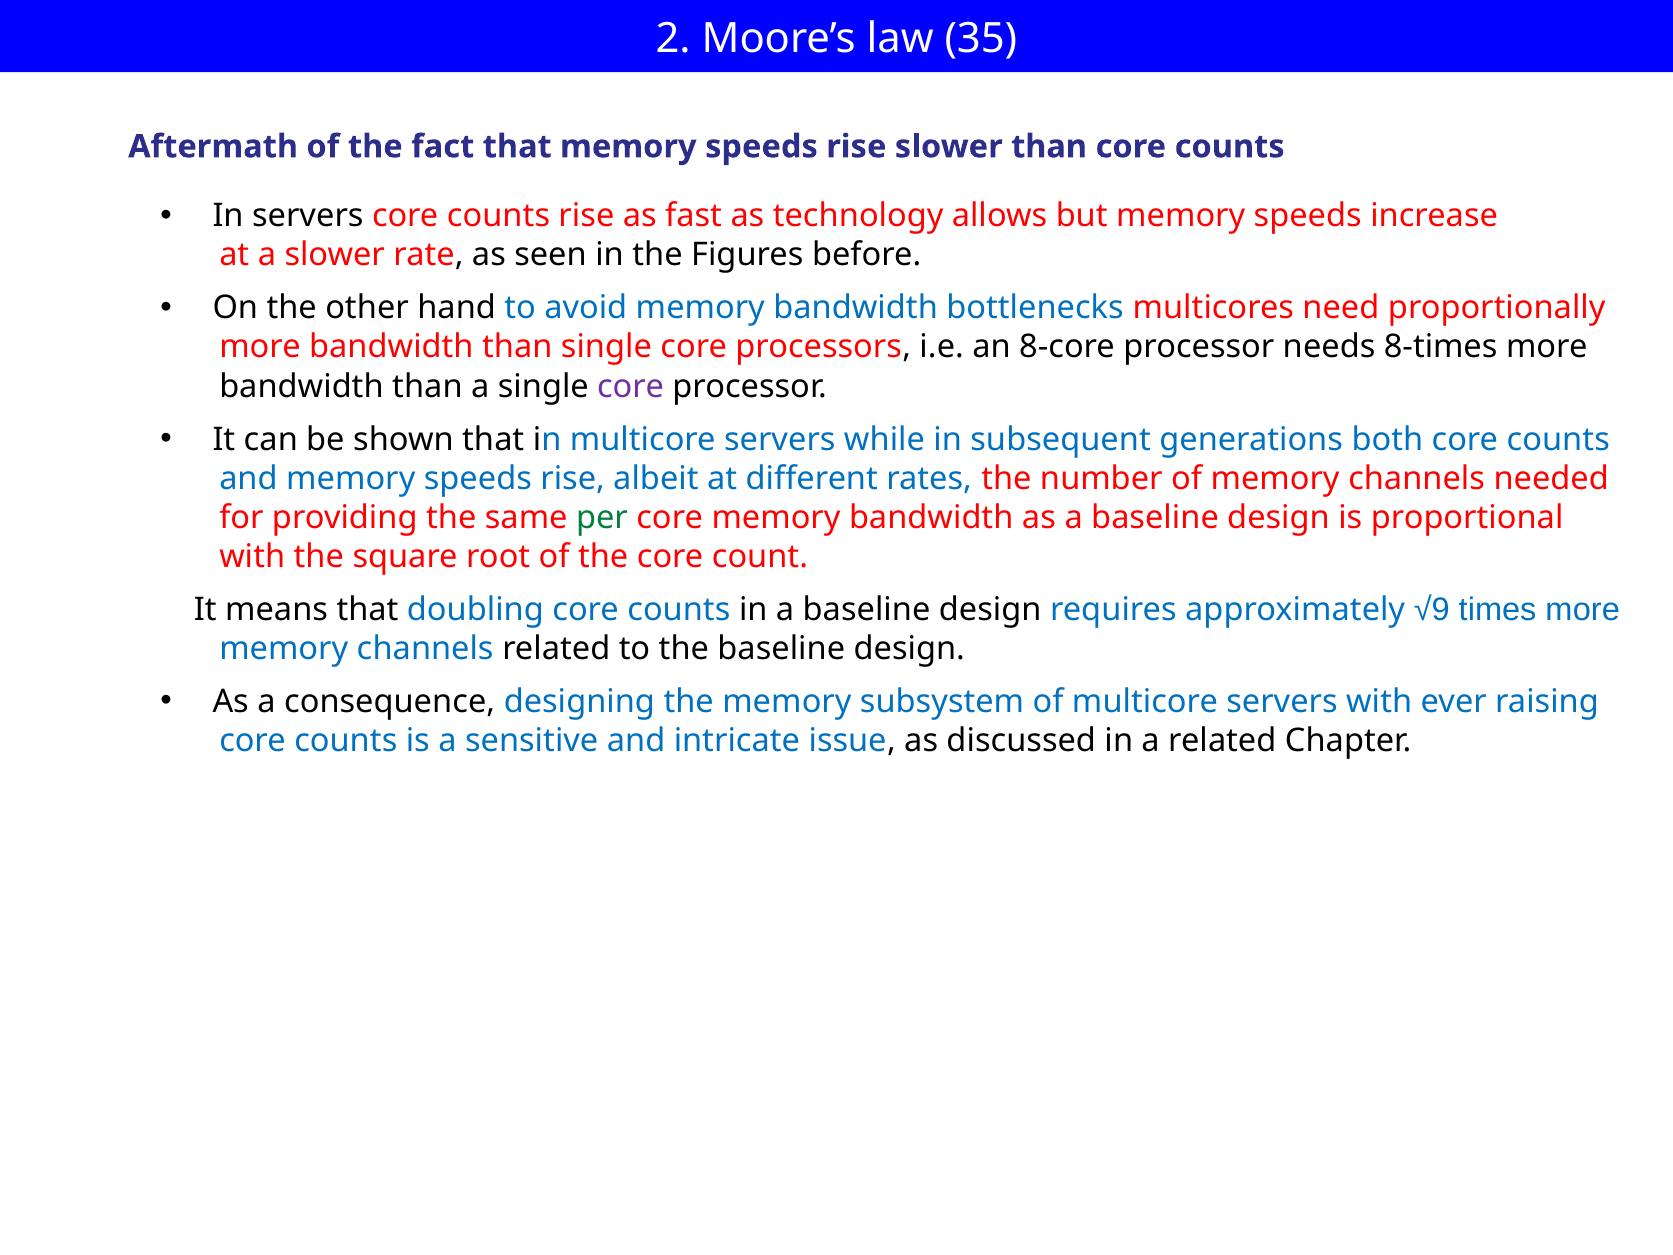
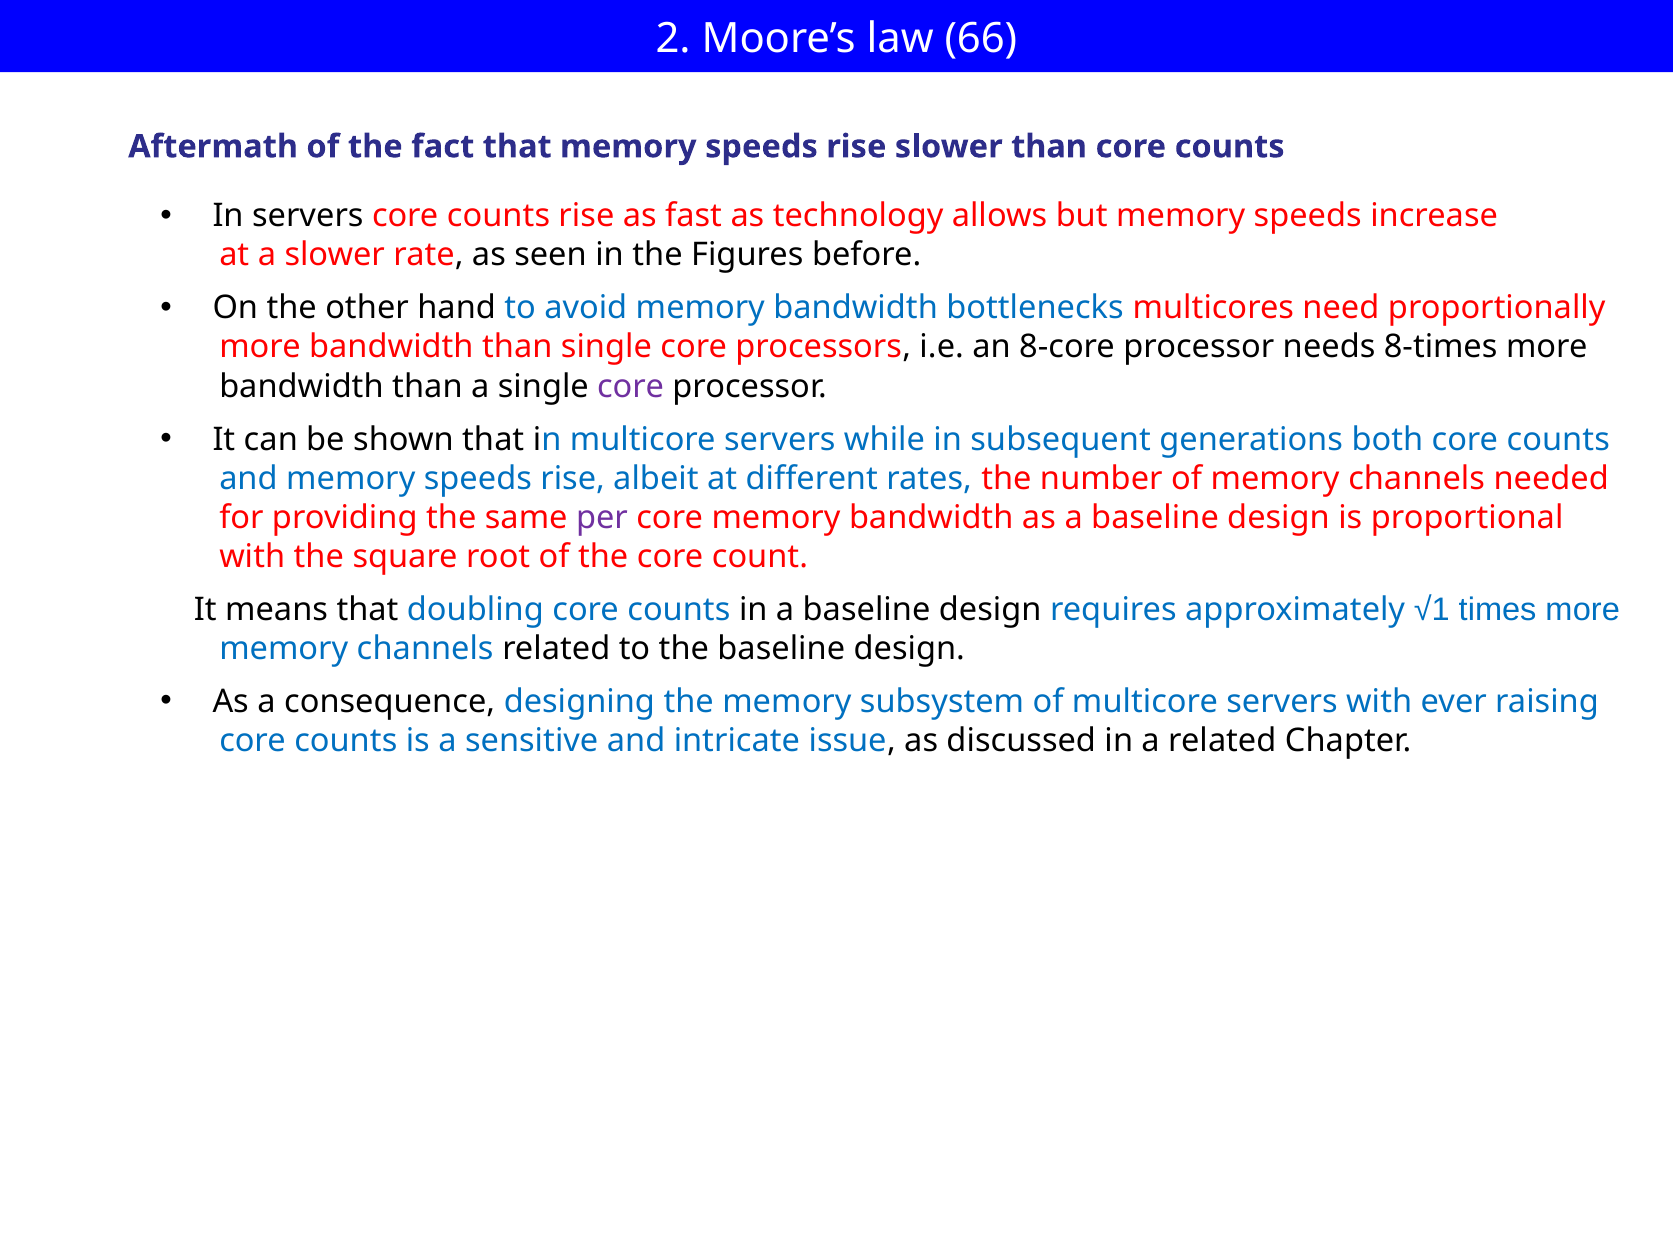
35: 35 -> 66 (981, 39)
per colour: green -> purple (602, 517)
√9: √9 -> √1 (1432, 609)
